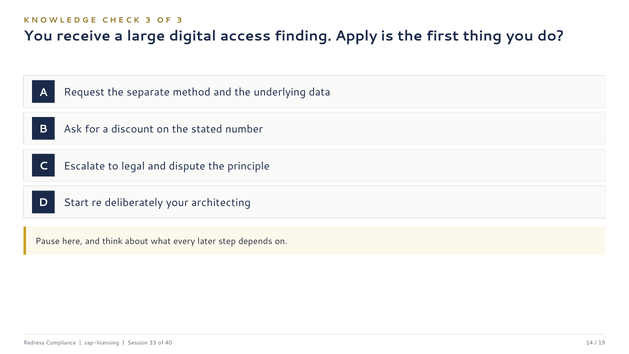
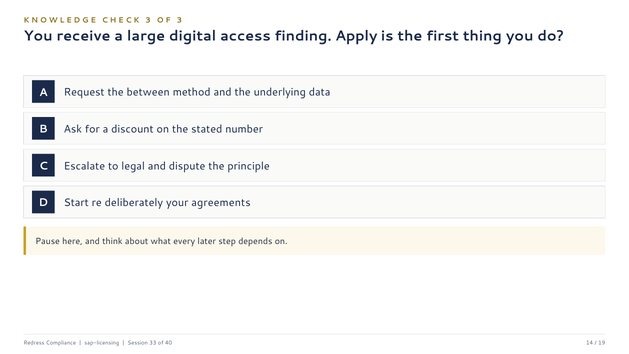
separate: separate -> between (148, 92)
architecting: architecting -> agreements (221, 203)
